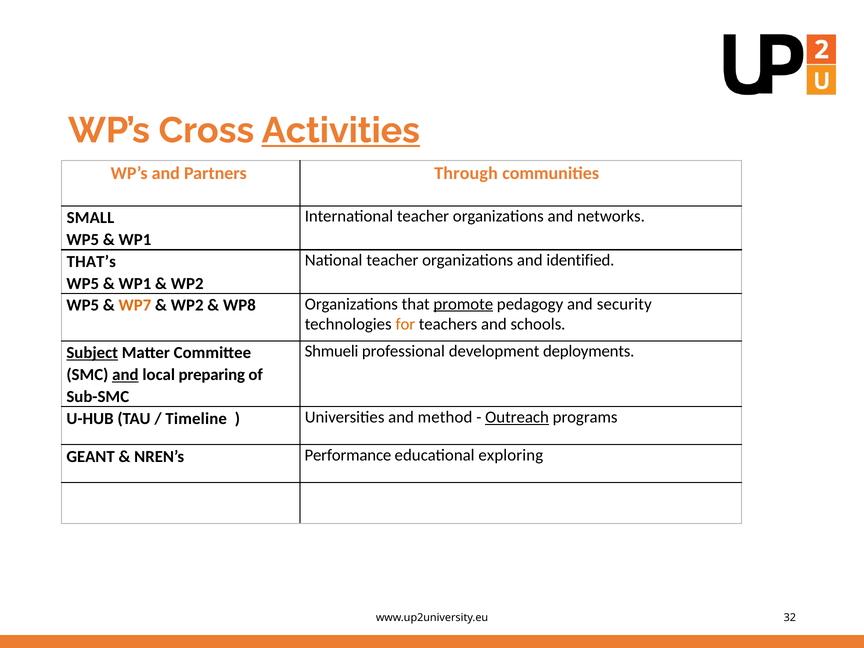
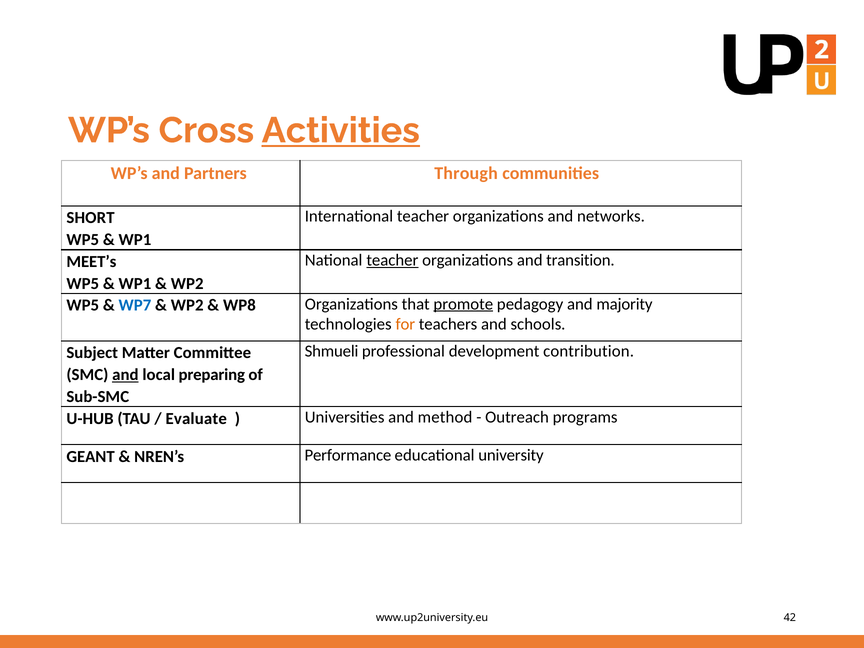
SMALL: SMALL -> SHORT (91, 218)
teacher underline: none -> present (392, 260)
identified: identified -> transition (580, 260)
THAT’s: THAT’s -> MEET’s (91, 262)
WP7 colour: orange -> blue (135, 305)
security: security -> majority (624, 304)
deployments: deployments -> contribution (589, 351)
Subject underline: present -> none (92, 353)
Timeline: Timeline -> Evaluate (196, 419)
Outreach underline: present -> none (517, 417)
exploring: exploring -> university (511, 455)
32: 32 -> 42 (790, 618)
